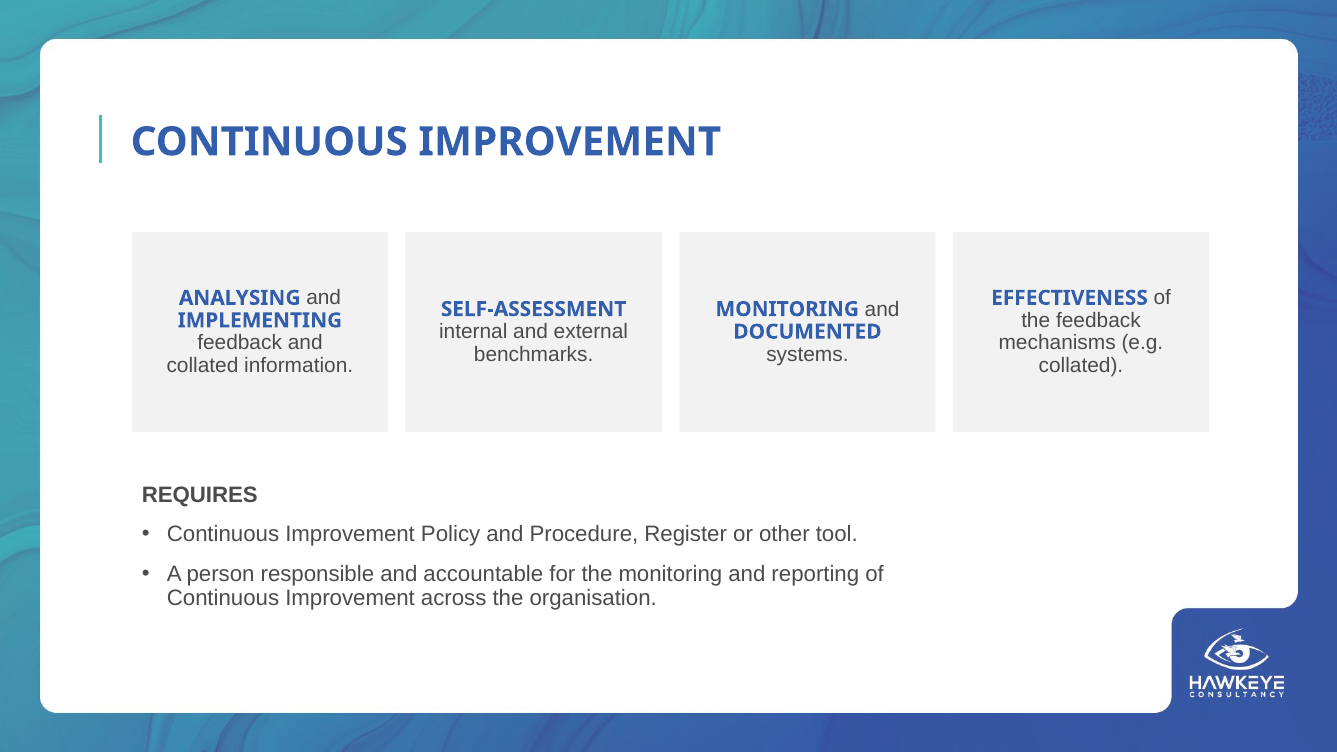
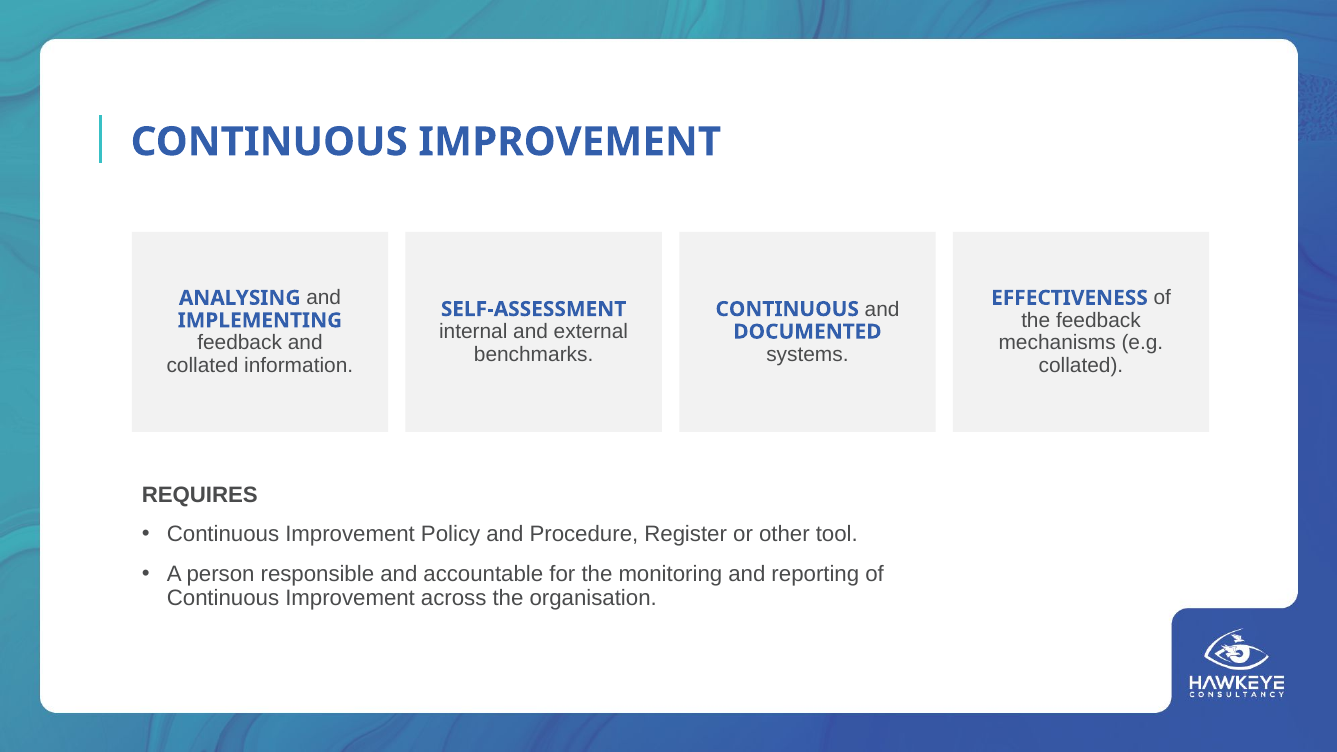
MONITORING: MONITORING -> CONTINUOUS (787, 309)
